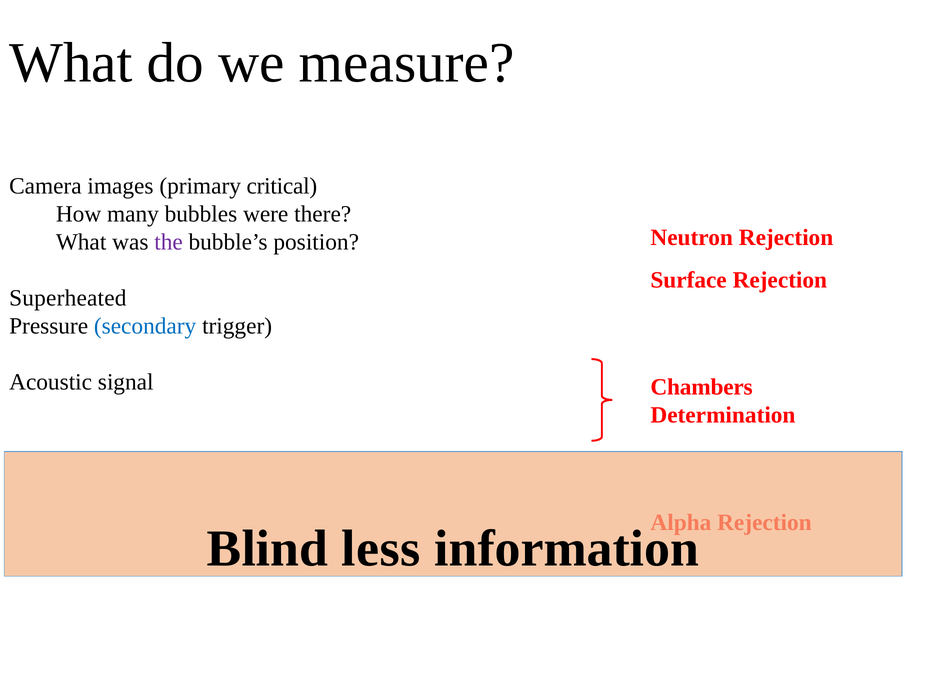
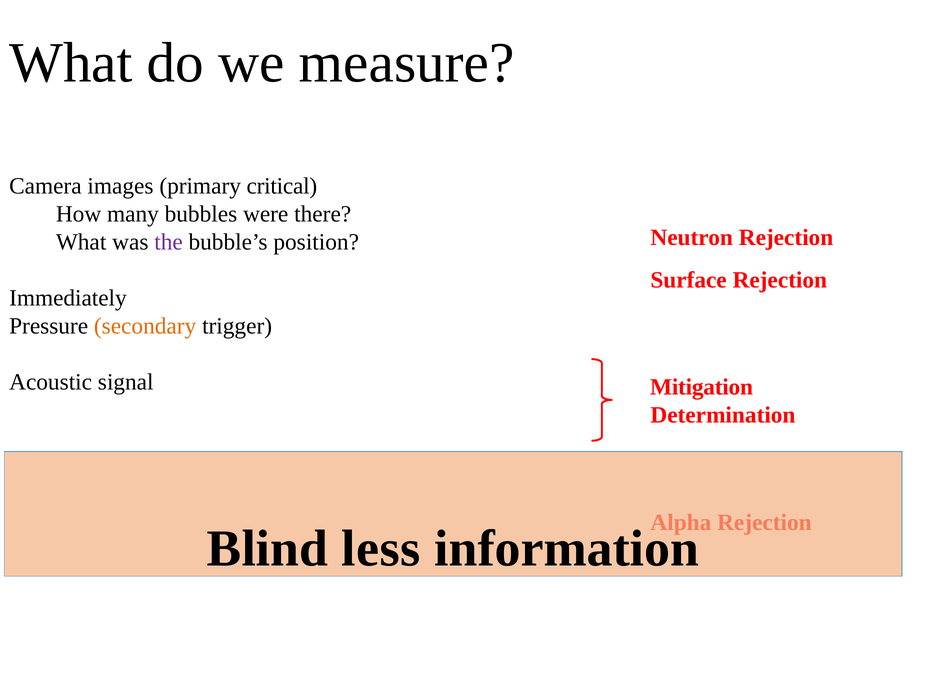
Superheated: Superheated -> Immediately (68, 298)
secondary colour: blue -> orange (145, 326)
Chambers: Chambers -> Mitigation (702, 387)
